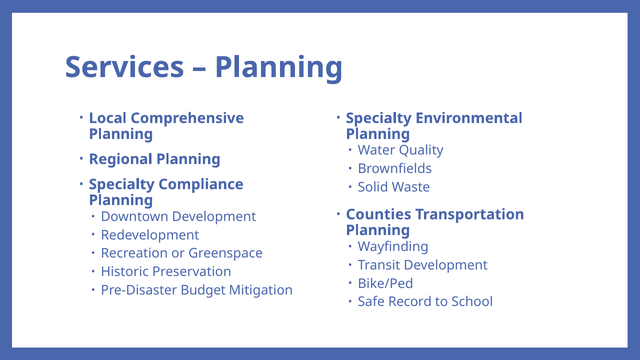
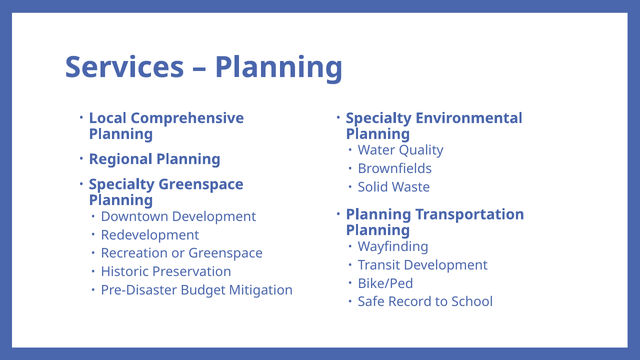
Specialty Compliance: Compliance -> Greenspace (201, 184)
Counties: Counties -> Planning (379, 214)
